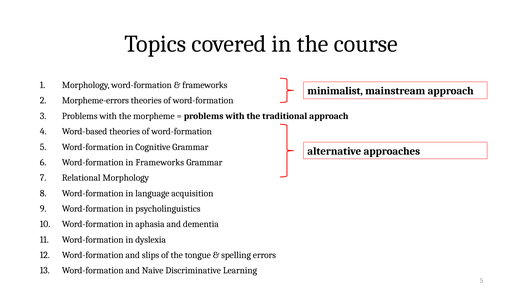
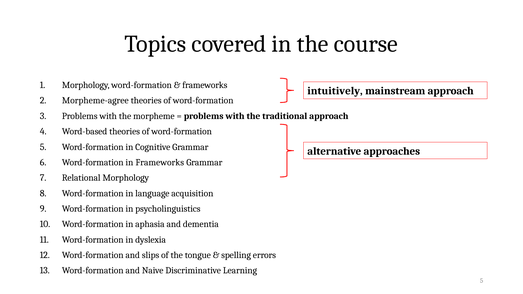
minimalist: minimalist -> intuitively (335, 91)
Morpheme-errors: Morpheme-errors -> Morpheme-agree (95, 101)
